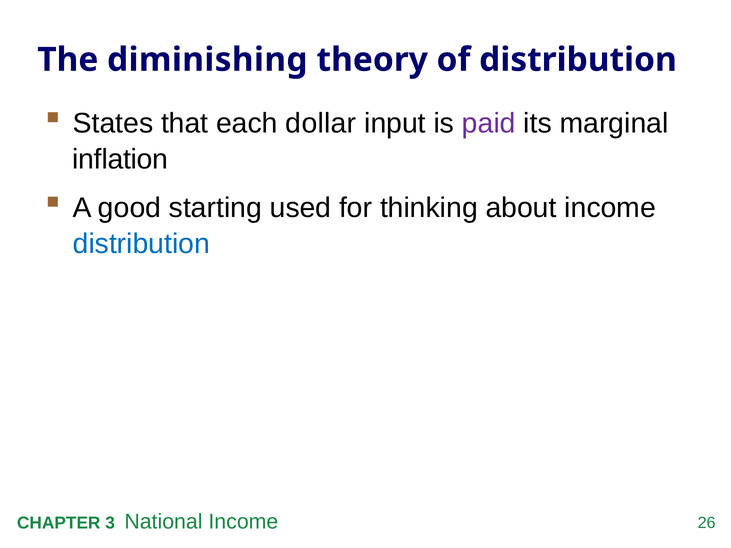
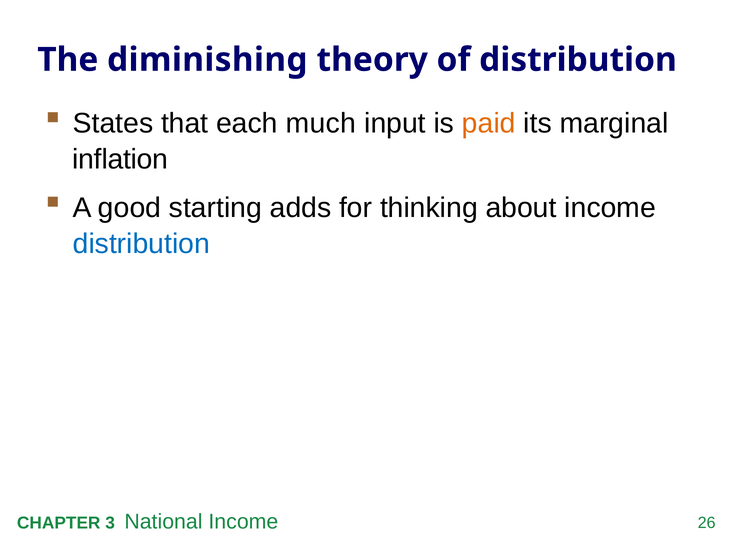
dollar: dollar -> much (321, 124)
paid colour: purple -> orange (489, 124)
used: used -> adds (301, 208)
